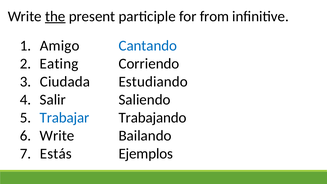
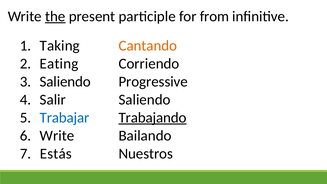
Amigo: Amigo -> Taking (60, 46)
Cantando colour: blue -> orange (148, 46)
Ciudada: Ciudada -> Saliendo (65, 82)
Estudiando: Estudiando -> Progressive (153, 82)
Trabajando underline: none -> present (153, 118)
Ejemplos: Ejemplos -> Nuestros (146, 154)
